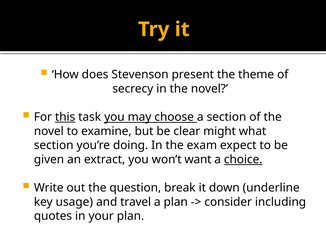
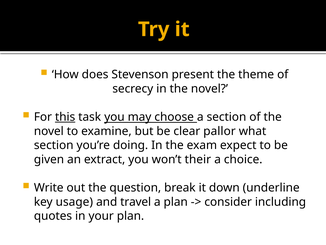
might: might -> pallor (220, 131)
want: want -> their (198, 159)
choice underline: present -> none (243, 159)
